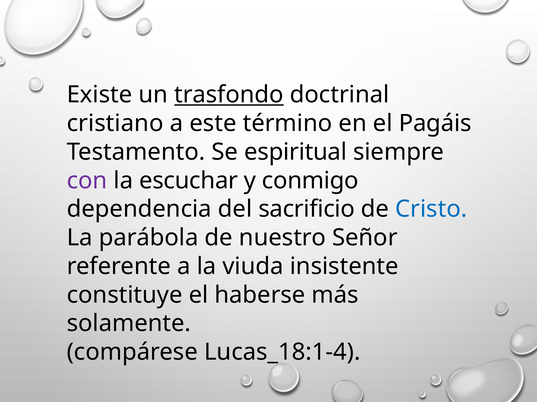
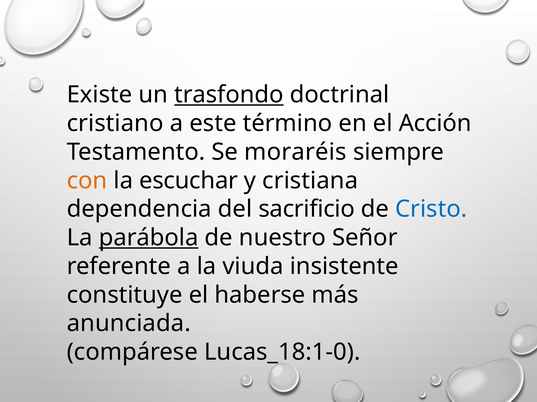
Pagáis: Pagáis -> Acción (435, 124)
espiritual: espiritual -> moraréis (295, 152)
con colour: purple -> orange (87, 181)
conmigo: conmigo -> cristiana (310, 181)
parábola underline: none -> present (149, 238)
solamente: solamente -> anunciada (129, 324)
Lucas_18:1-4: Lucas_18:1-4 -> Lucas_18:1-0 (282, 353)
